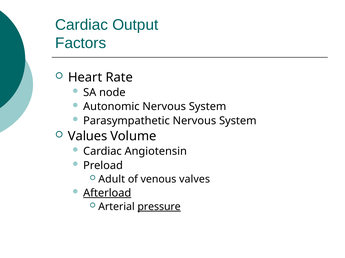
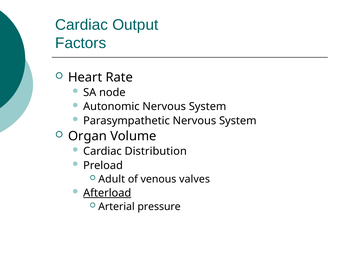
Values: Values -> Organ (88, 137)
Angiotensin: Angiotensin -> Distribution (156, 152)
pressure underline: present -> none (159, 207)
